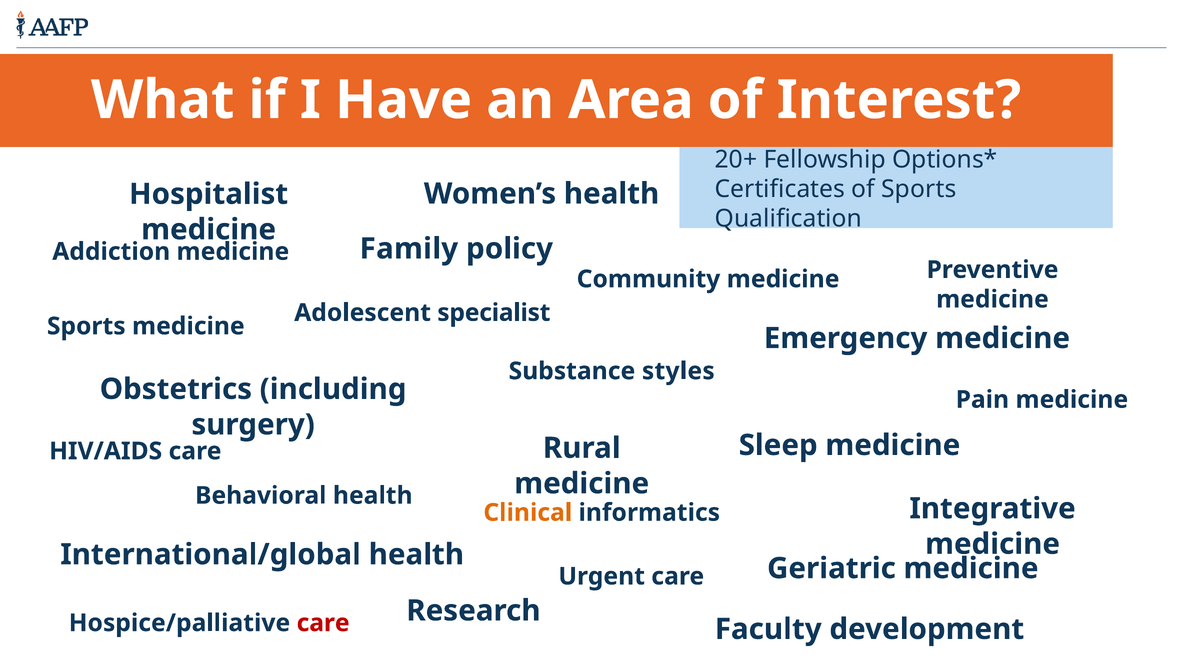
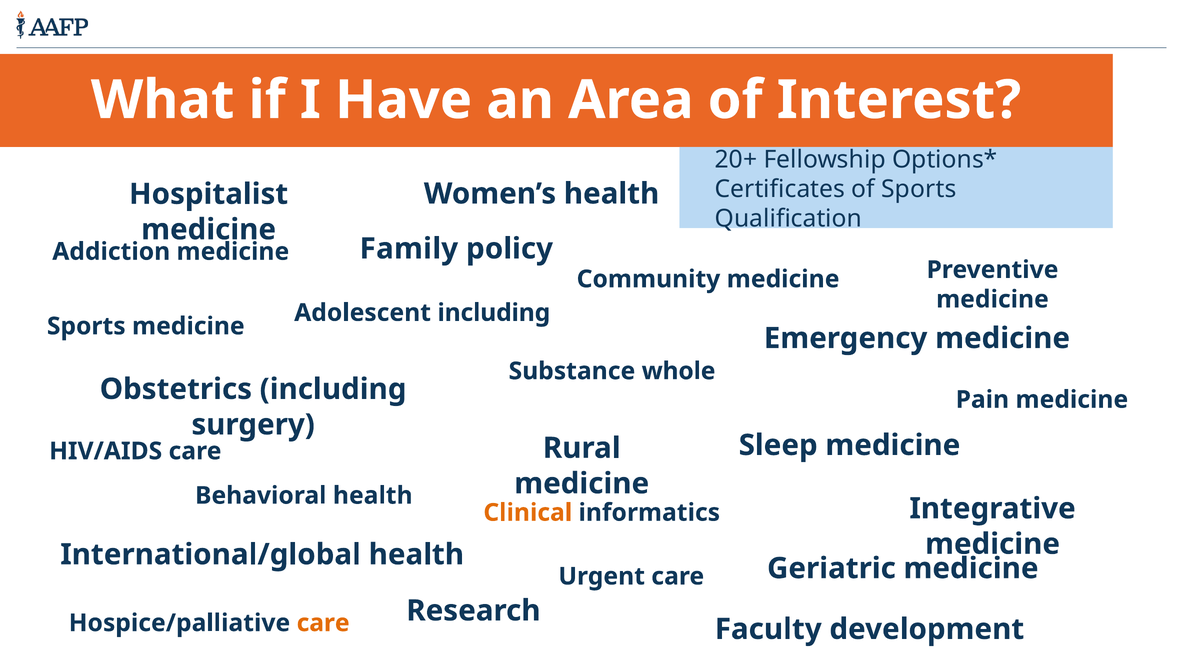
Adolescent specialist: specialist -> including (494, 313)
styles: styles -> whole (679, 371)
care colour: red -> orange (323, 623)
